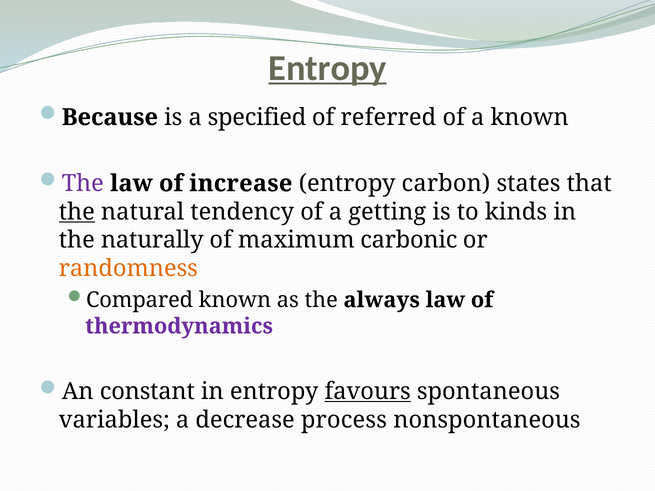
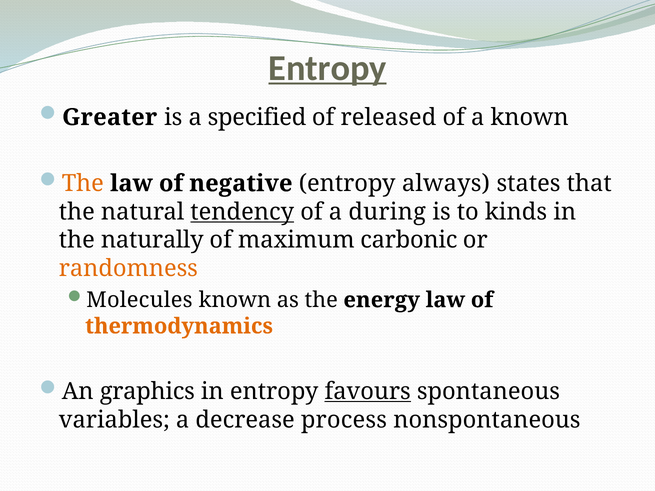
Because: Because -> Greater (110, 117)
referred: referred -> released (388, 117)
The colour: purple -> orange (83, 184)
increase: increase -> negative (241, 184)
carbon: carbon -> always (446, 184)
the underline: present -> none (77, 212)
tendency underline: none -> present (242, 212)
getting: getting -> during (387, 212)
Compared: Compared -> Molecules (139, 300)
always: always -> energy (382, 300)
thermodynamics colour: purple -> orange (179, 326)
constant: constant -> graphics (147, 392)
